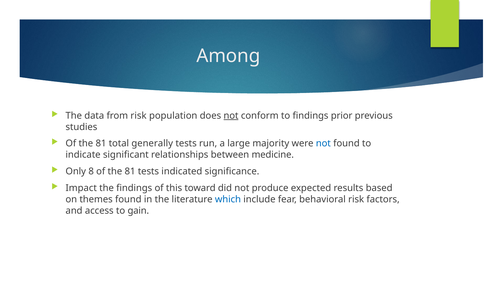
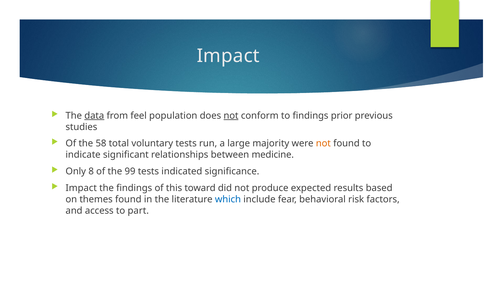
Among: Among -> Impact (228, 56)
data underline: none -> present (94, 116)
from risk: risk -> feel (139, 116)
81: 81 -> 58 (101, 143)
generally: generally -> voluntary (152, 143)
not colour: blue -> orange (323, 143)
8 of the 81: 81 -> 99 (130, 171)
gain: gain -> part (138, 211)
